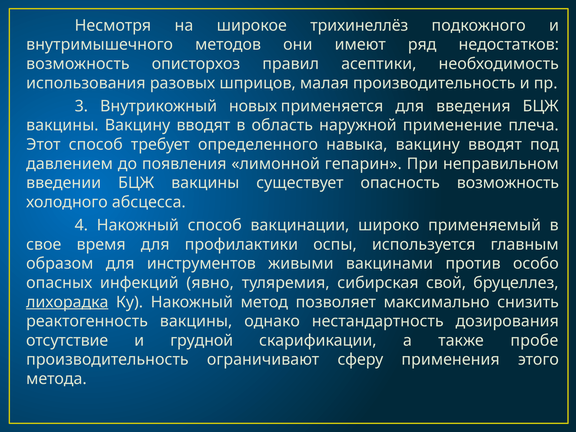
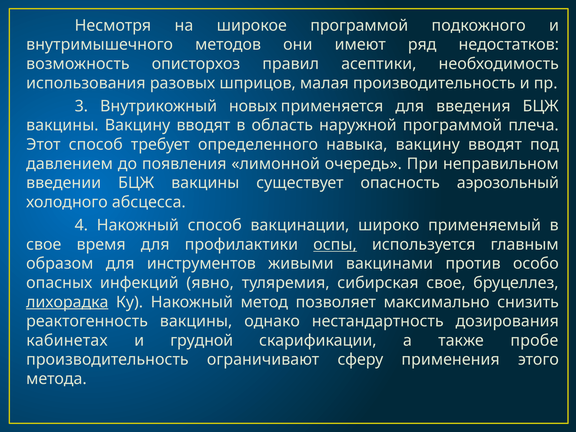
широкое трихинеллёз: трихинеллёз -> программой (359, 25)
наружной применение: применение -> программой (452, 125)
гепарин: гепарин -> очередь (363, 164)
опасность возможность: возможность -> аэрозольный (508, 183)
оспы underline: none -> present (335, 244)
сибирская свой: свой -> свое (446, 283)
отсутствие: отсутствие -> кабинетах (67, 340)
